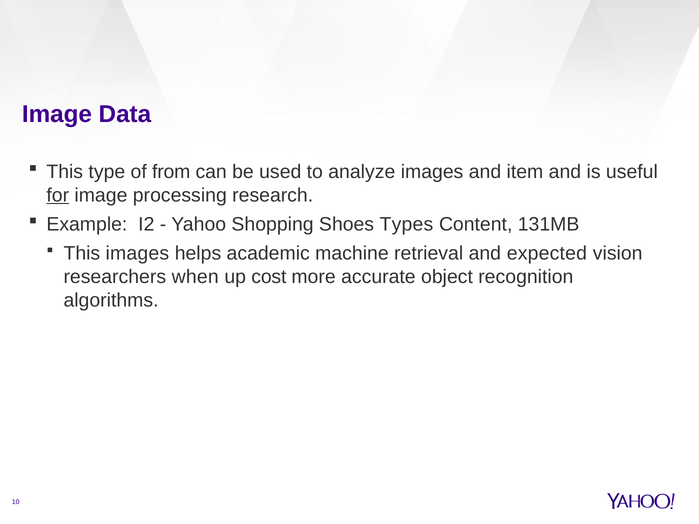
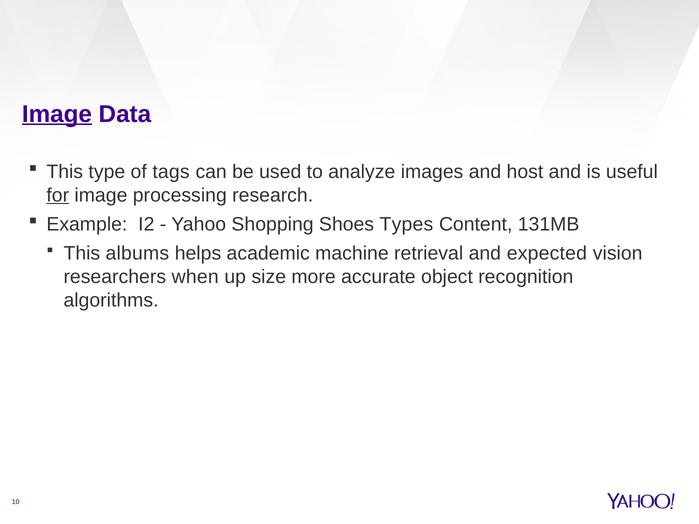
Image underline: none -> present (57, 114)
from: from -> tags (171, 172)
item: item -> host (525, 172)
This images: images -> albums (137, 254)
cost: cost -> size (269, 277)
